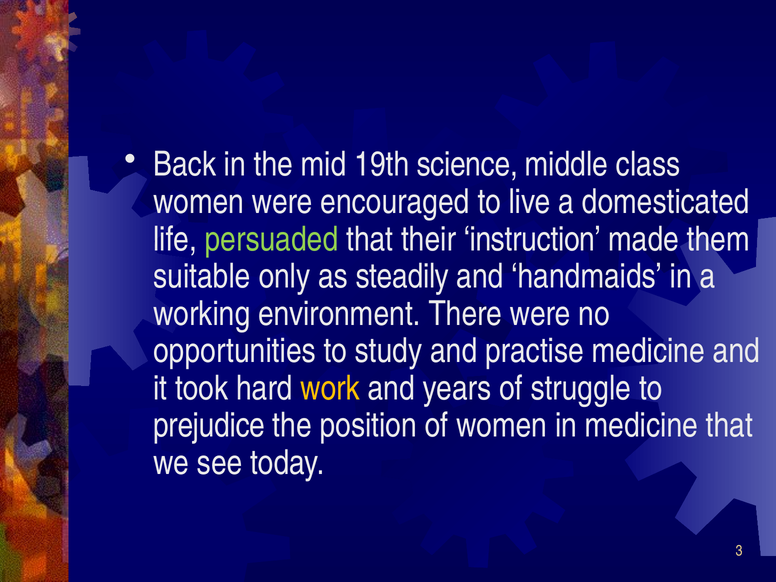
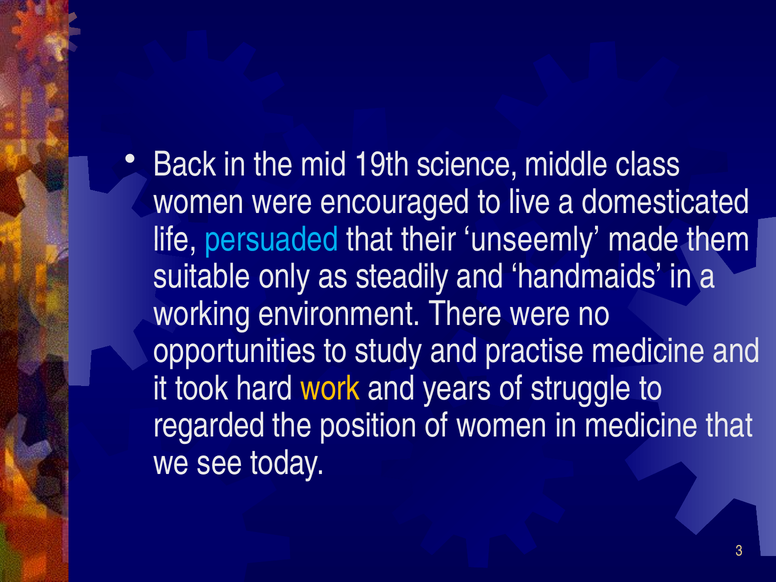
persuaded colour: light green -> light blue (271, 239)
instruction: instruction -> unseemly (532, 239)
prejudice: prejudice -> regarded (209, 425)
